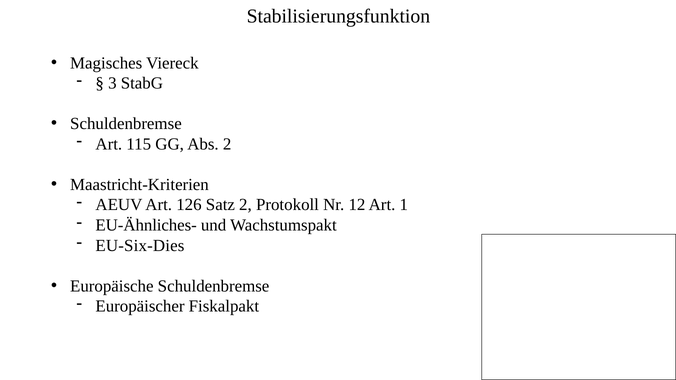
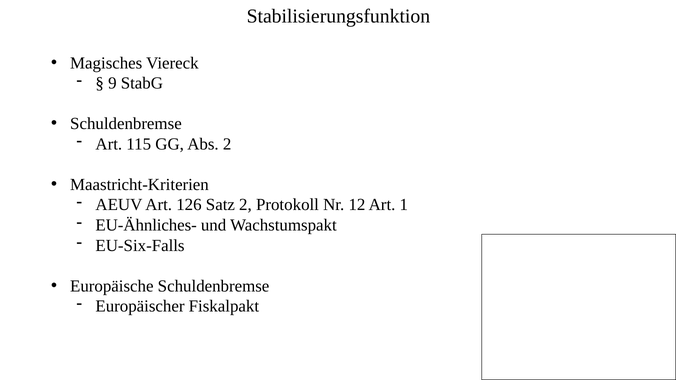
3: 3 -> 9 (112, 83)
EU-Six-Dies: EU-Six-Dies -> EU-Six-Falls (140, 246)
